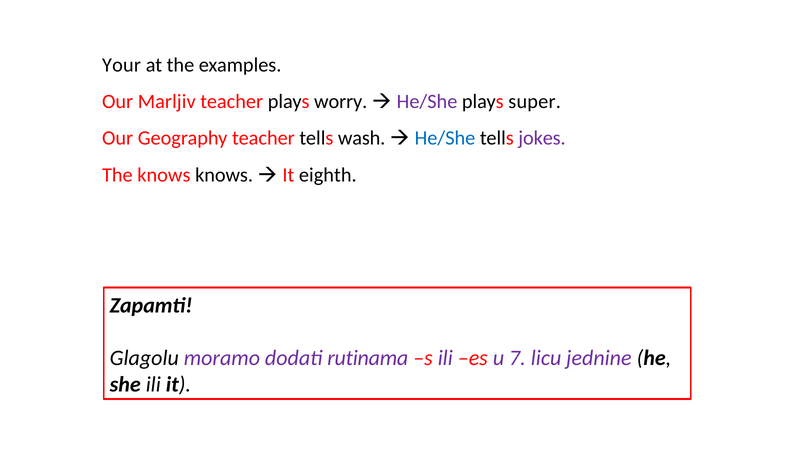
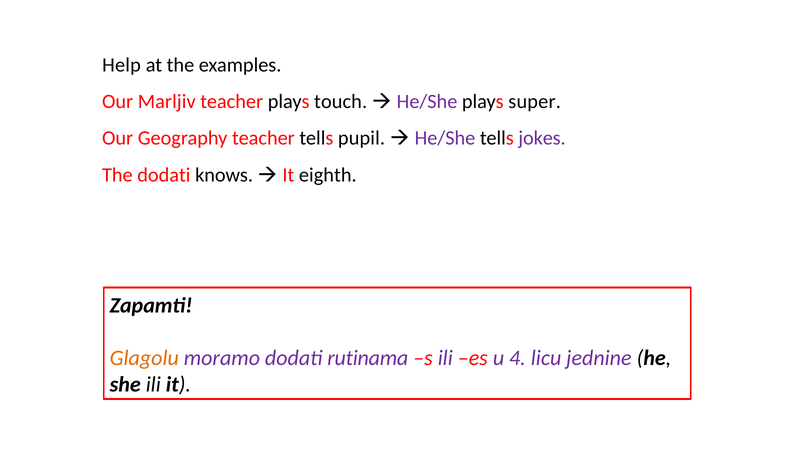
Your: Your -> Help (122, 65)
worry: worry -> touch (341, 102)
wash: wash -> pupil (362, 138)
He/She colour: blue -> purple (445, 138)
The knows: knows -> dodati (164, 175)
Glagolu colour: black -> orange (144, 358)
7: 7 -> 4 (517, 358)
